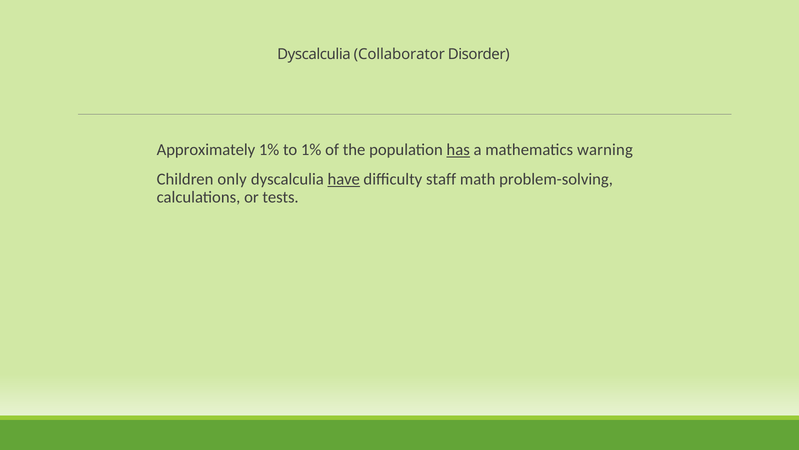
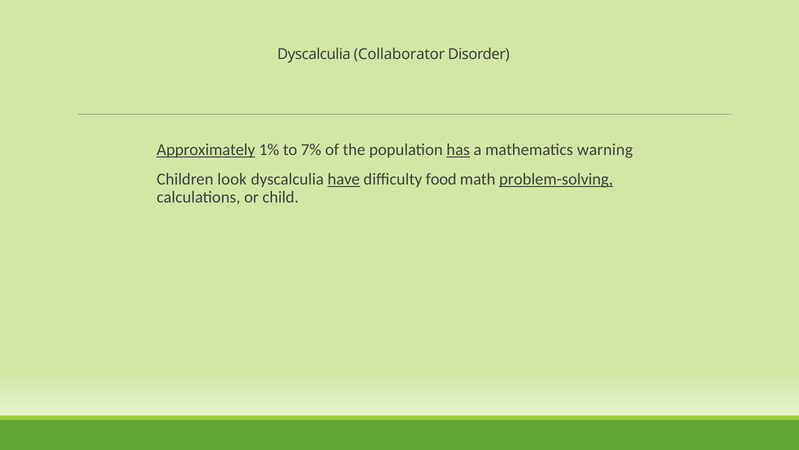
Approximately underline: none -> present (206, 150)
to 1%: 1% -> 7% (311, 150)
only: only -> look (232, 179)
staff: staff -> food (441, 179)
problem-solving underline: none -> present (556, 179)
tests: tests -> child (281, 197)
